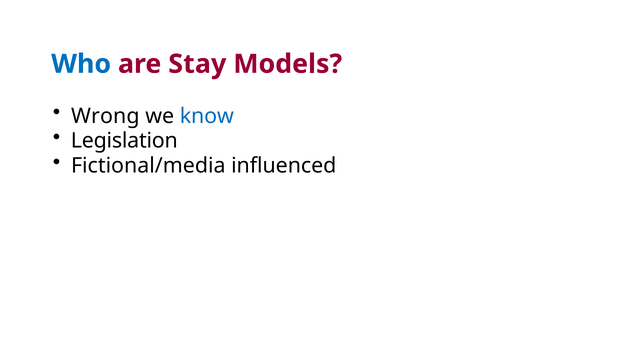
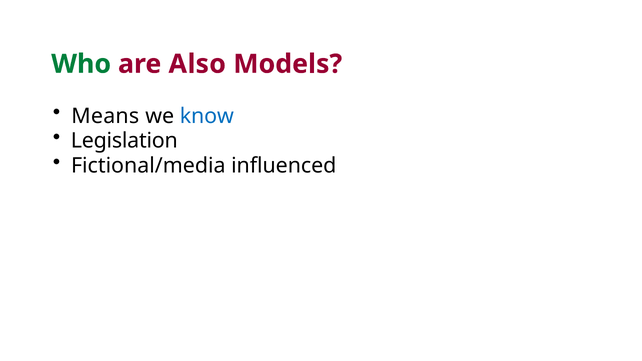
Who colour: blue -> green (81, 64)
Stay: Stay -> Also (197, 64)
Wrong: Wrong -> Means (105, 116)
